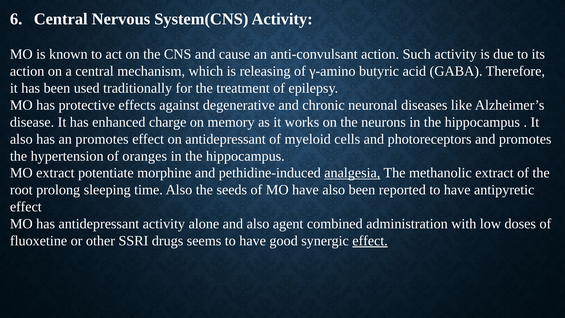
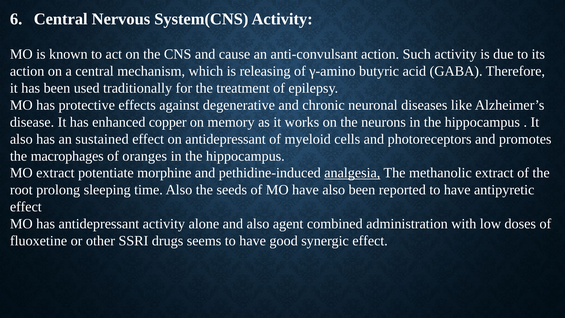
charge: charge -> copper (168, 122)
an promotes: promotes -> sustained (102, 139)
hypertension: hypertension -> macrophages (67, 156)
effect underline: present -> none (370, 241)
